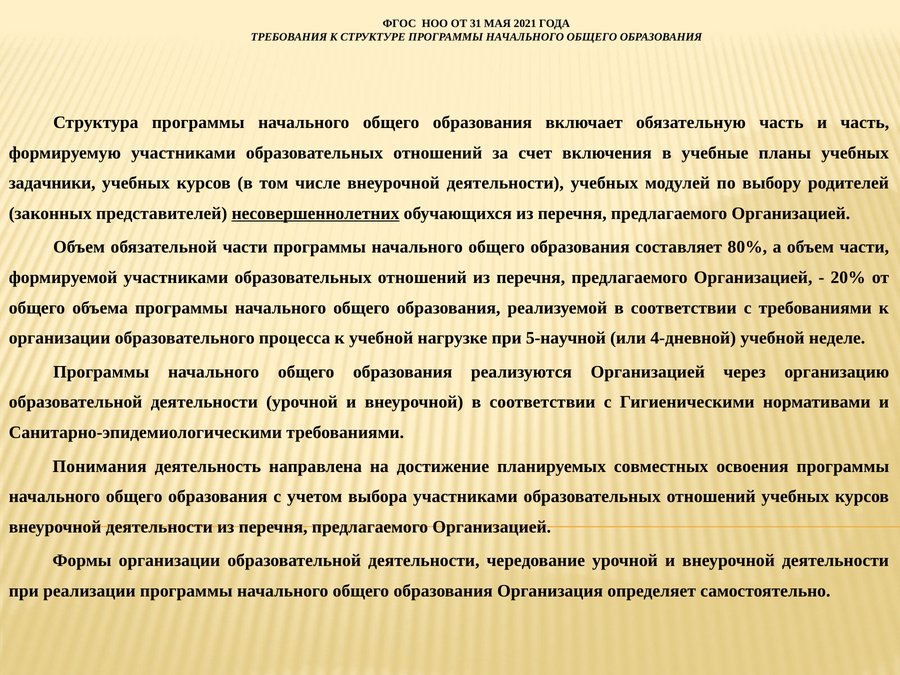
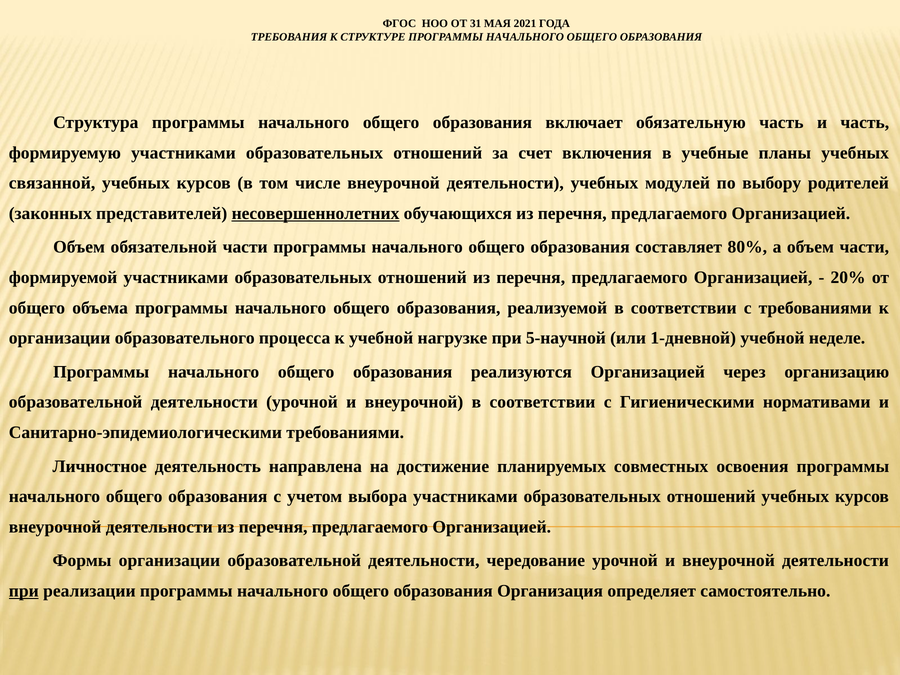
задачники: задачники -> связанной (52, 183)
4-дневной: 4-дневной -> 1-дневной (693, 338)
Понимания: Понимания -> Личностное (100, 466)
при underline: none -> present (24, 591)
